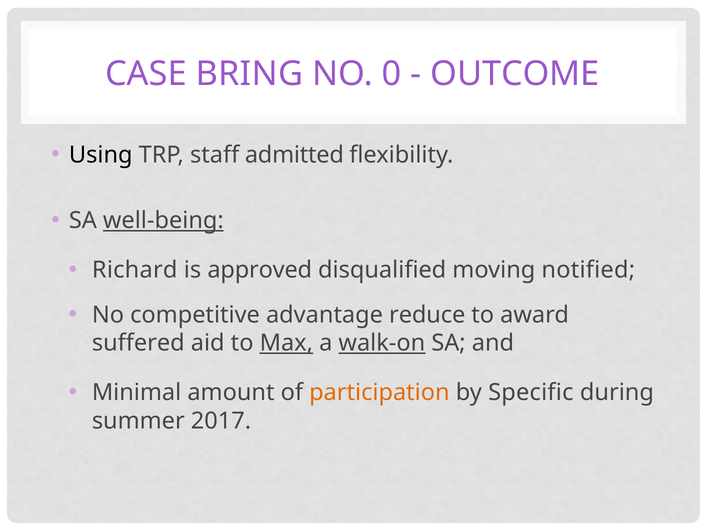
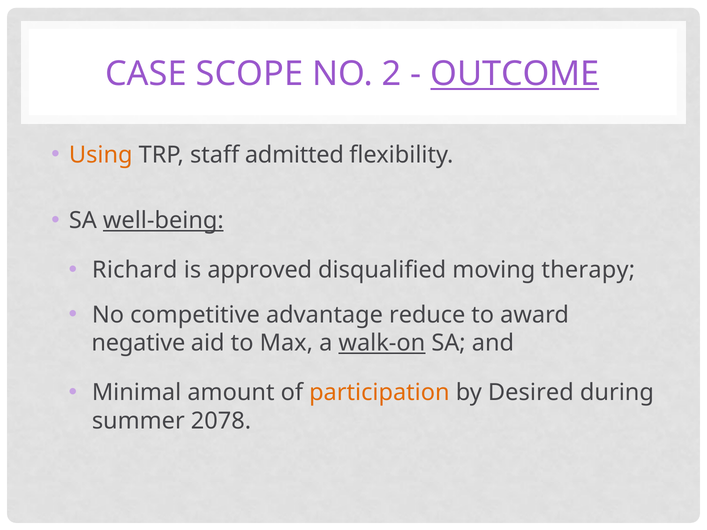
BRING: BRING -> SCOPE (250, 74)
0: 0 -> 2 (392, 74)
OUTCOME underline: none -> present (515, 74)
Using colour: black -> orange (101, 155)
notified: notified -> therapy (588, 270)
suffered: suffered -> negative (138, 343)
Max underline: present -> none (286, 343)
Specific: Specific -> Desired (531, 393)
2017: 2017 -> 2078 (221, 421)
